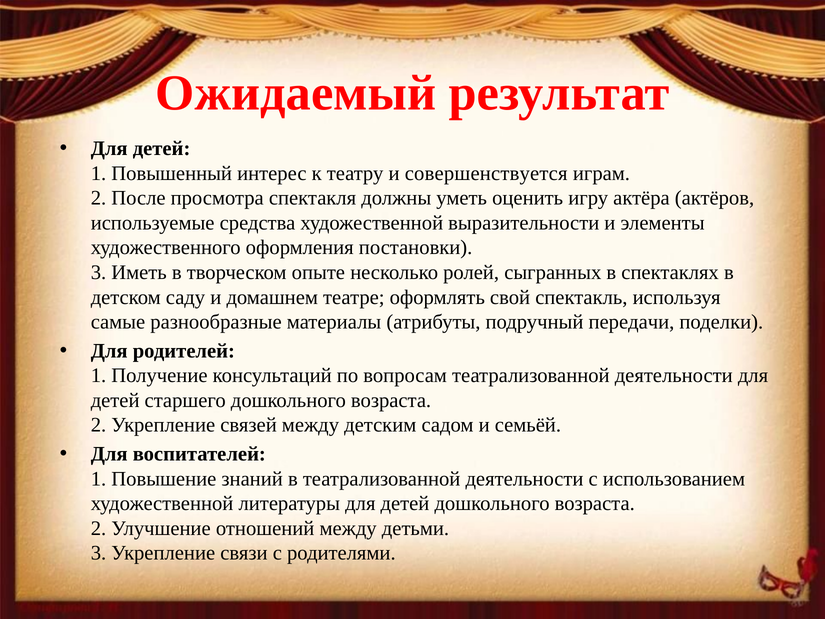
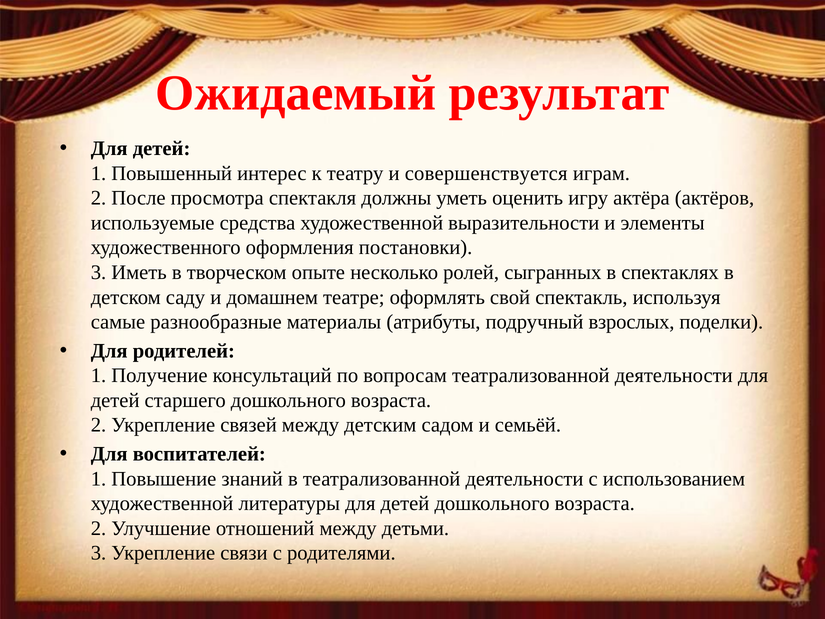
передачи: передачи -> взрослых (632, 322)
